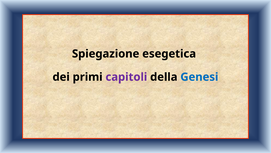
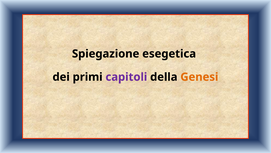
Genesi colour: blue -> orange (199, 77)
